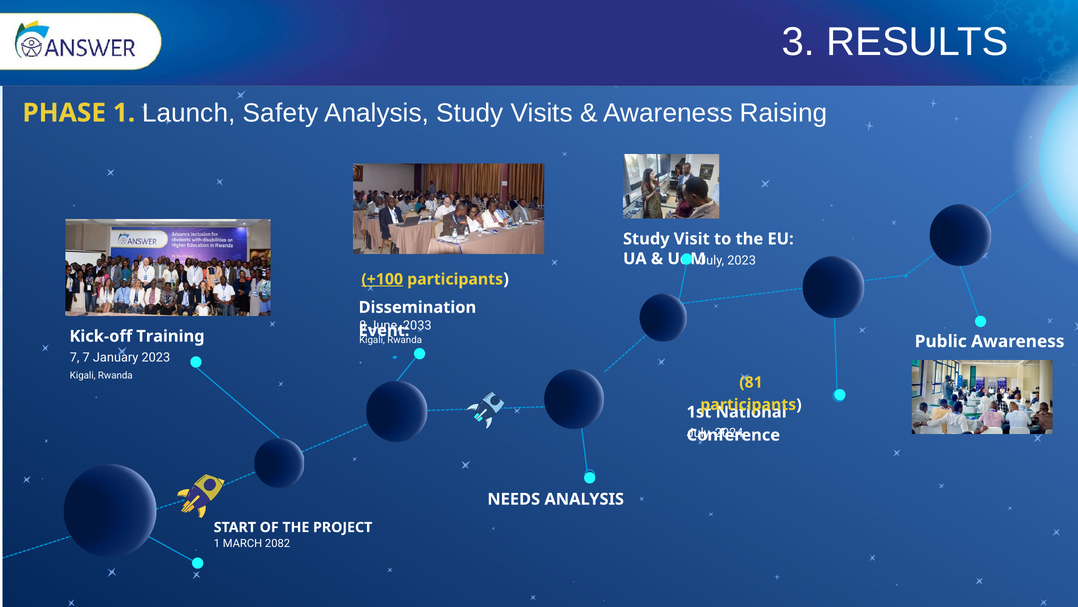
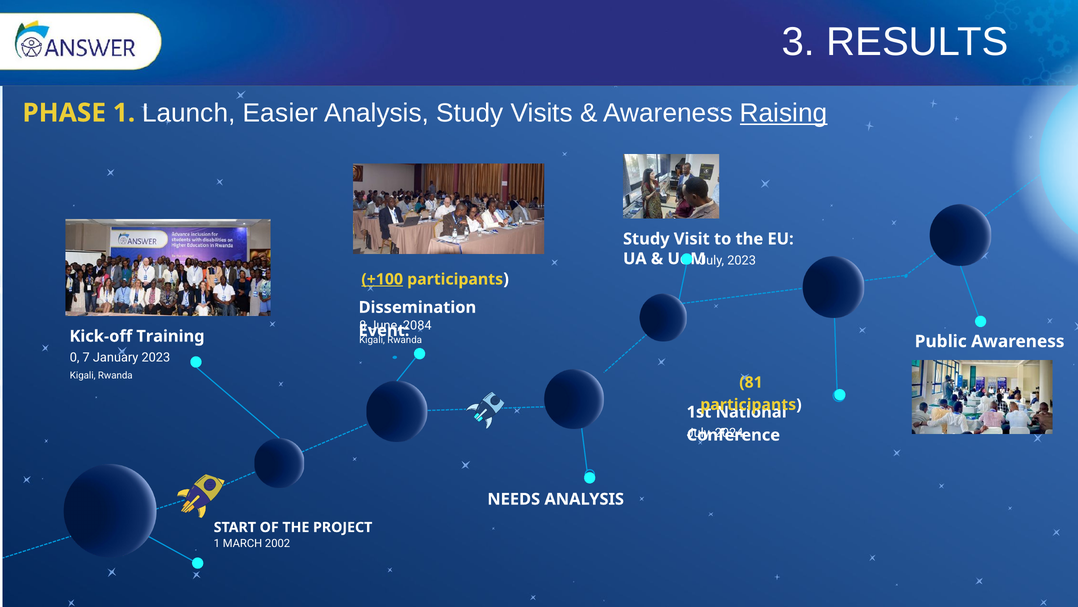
Safety: Safety -> Easier (280, 113)
Raising underline: none -> present (784, 113)
2033: 2033 -> 2084 (417, 325)
7: 7 -> 0 (75, 357)
2082: 2082 -> 2002 (278, 543)
